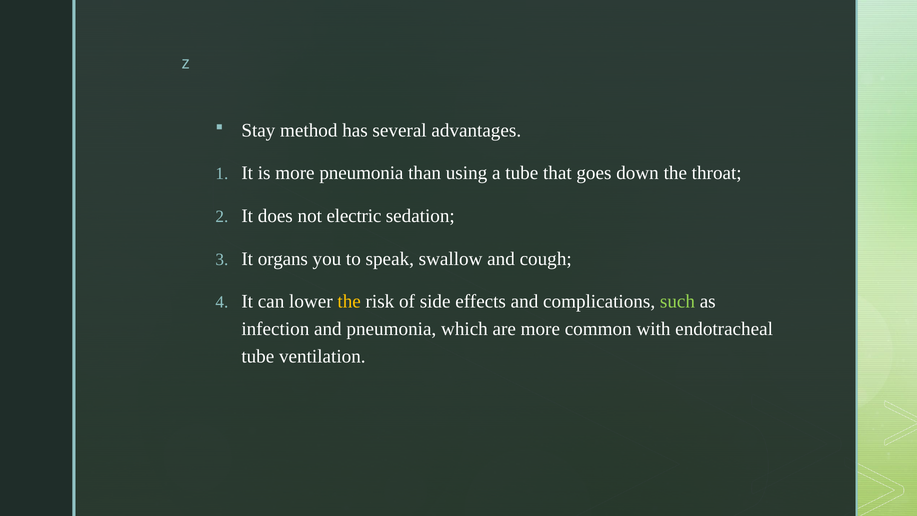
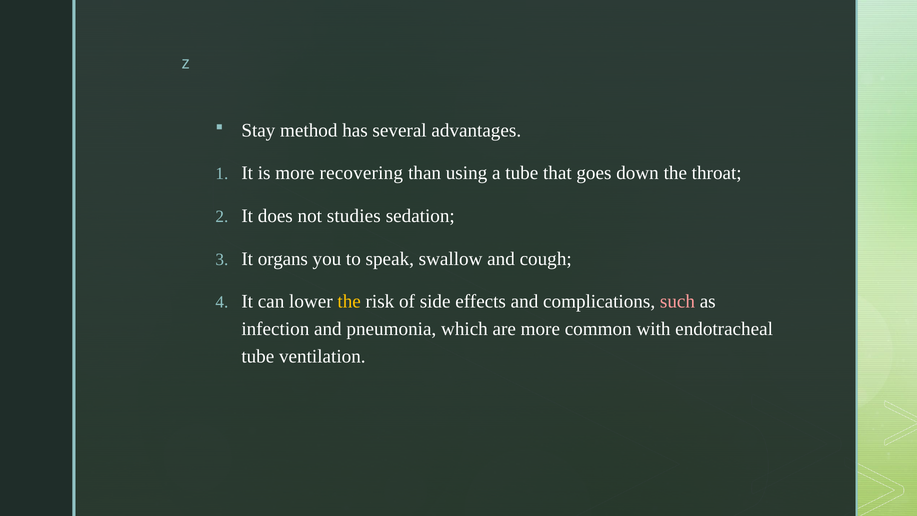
more pneumonia: pneumonia -> recovering (361, 173)
electric: electric -> studies (354, 216)
such colour: light green -> pink (677, 301)
